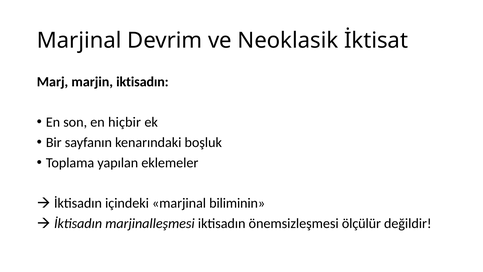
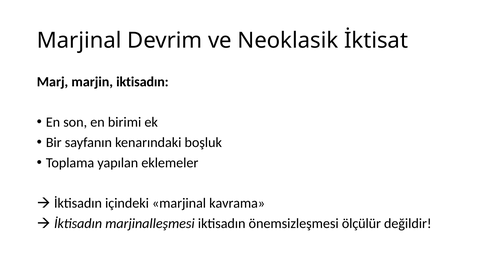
hiçbir: hiçbir -> birimi (125, 122)
biliminin: biliminin -> kavrama (237, 203)
